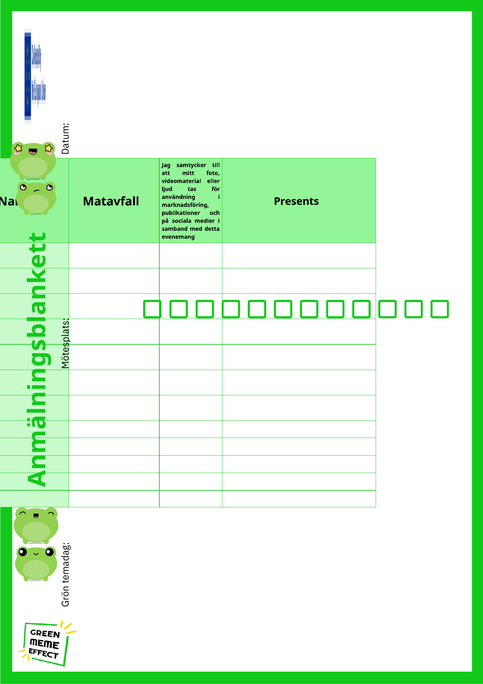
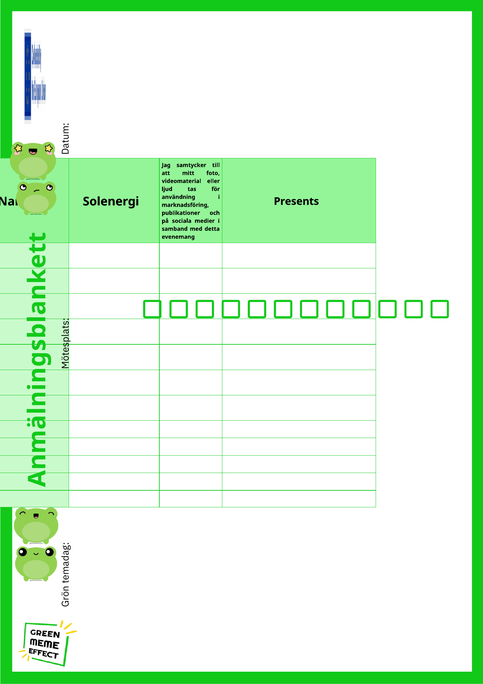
Matavfall: Matavfall -> Solenergi (111, 201)
